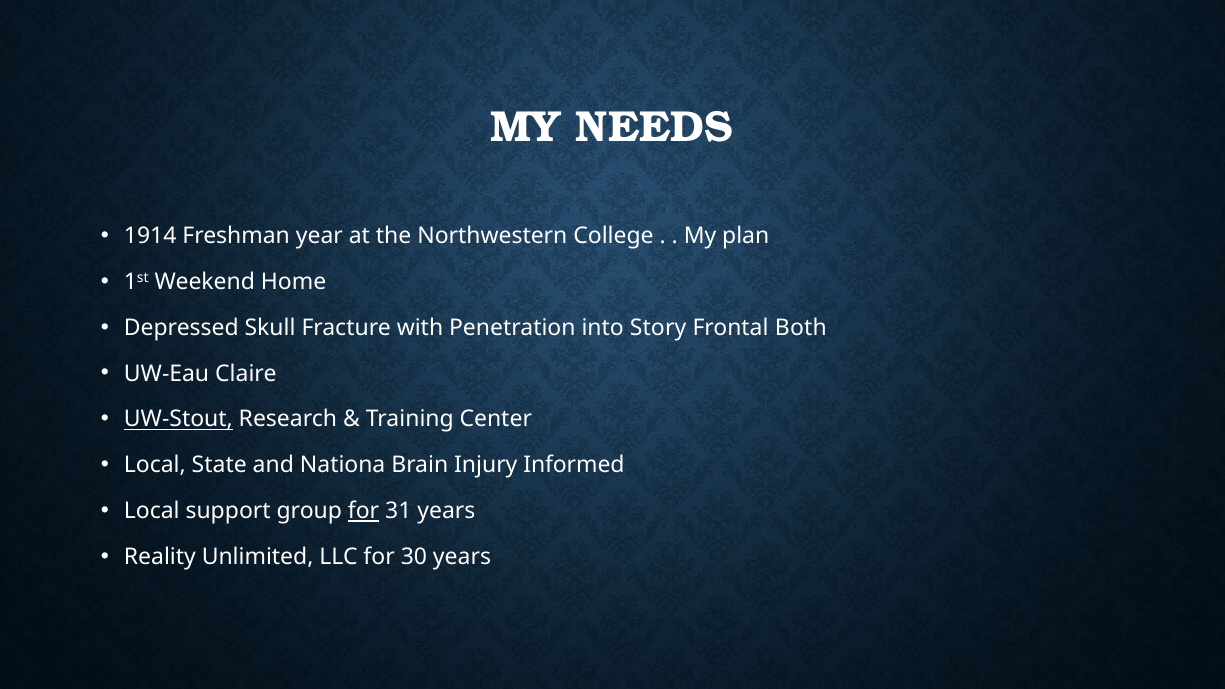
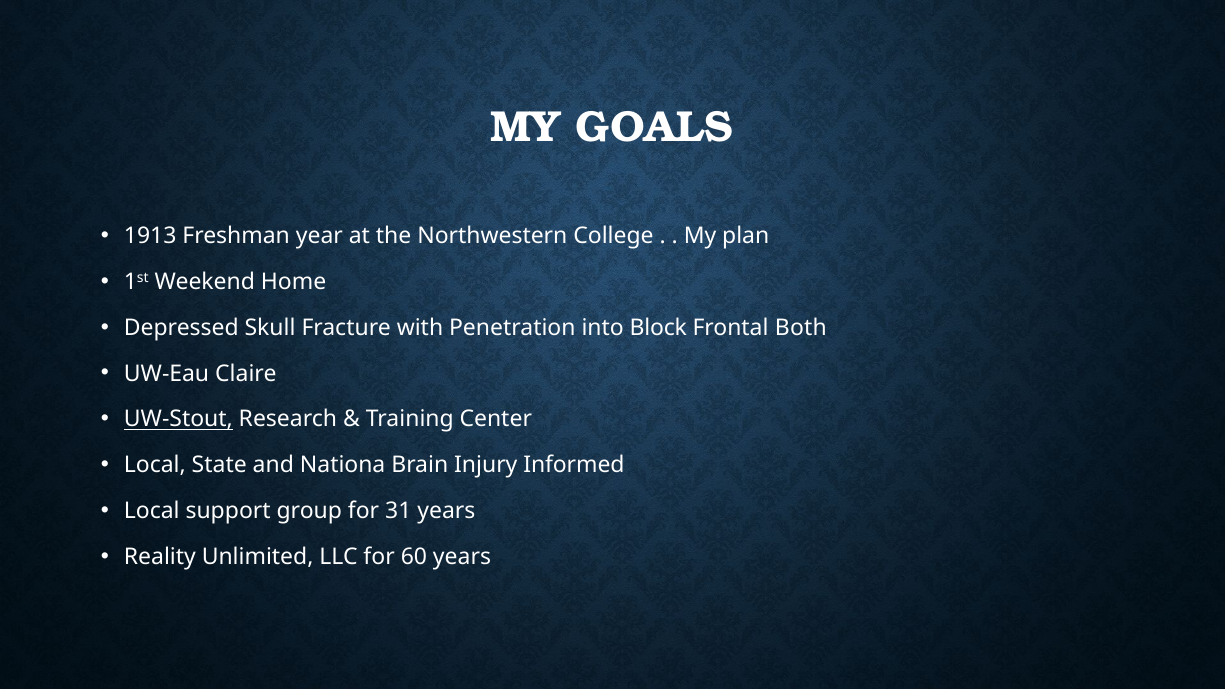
NEEDS: NEEDS -> GOALS (655, 128)
1914: 1914 -> 1913 (150, 236)
Story: Story -> Block (658, 328)
for underline: present -> none (364, 511)
30: 30 -> 60 (414, 557)
